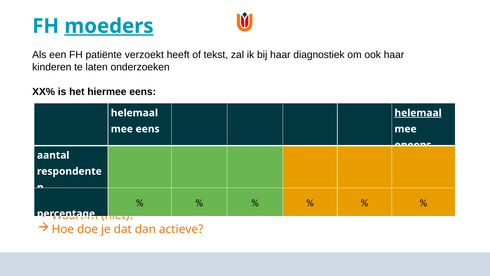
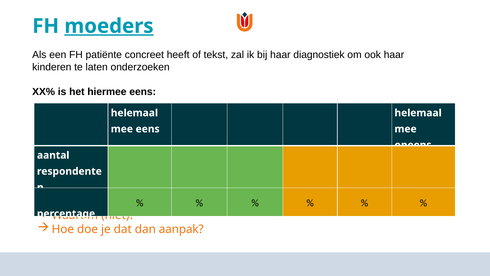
verzoekt: verzoekt -> concreet (144, 55)
helemaal underline: present -> none (418, 113)
actieve: actieve -> aanpak (181, 229)
